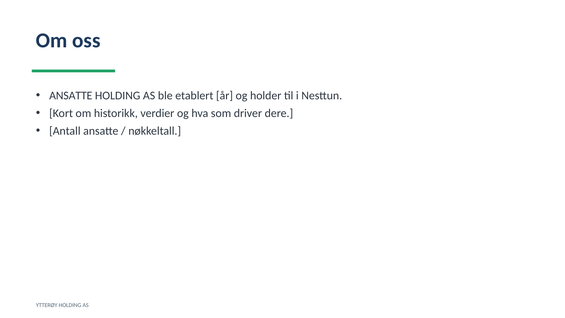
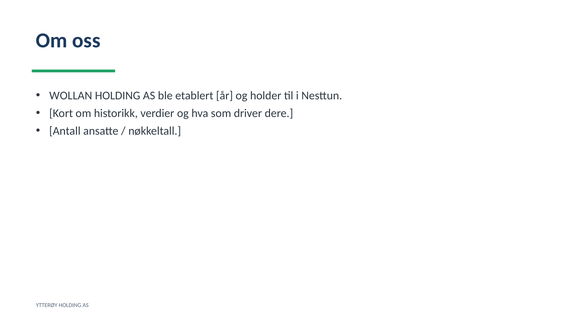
ANSATTE: ANSATTE -> WOLLAN (71, 96)
